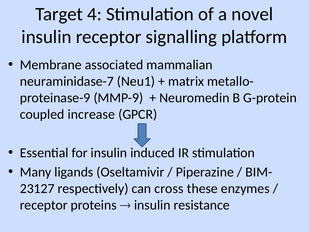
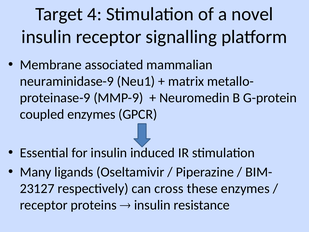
neuraminidase-7: neuraminidase-7 -> neuraminidase-9 (67, 81)
coupled increase: increase -> enzymes (91, 114)
